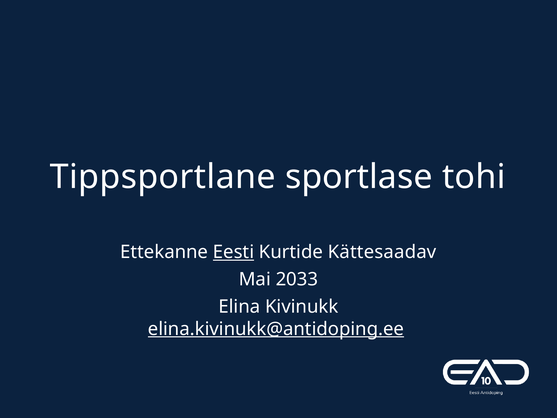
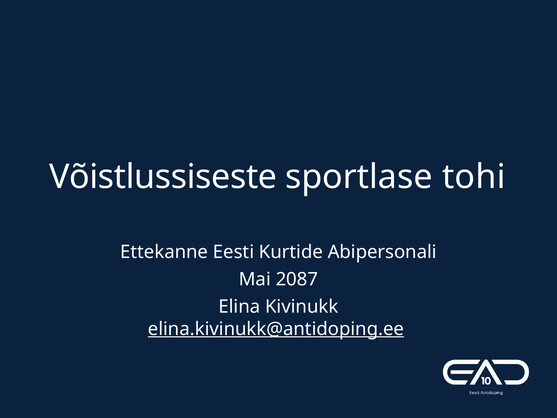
Tippsportlane: Tippsportlane -> Võistlussiseste (163, 177)
Eesti underline: present -> none (234, 252)
Kättesaadav: Kättesaadav -> Abipersonali (382, 252)
2033: 2033 -> 2087 (297, 279)
